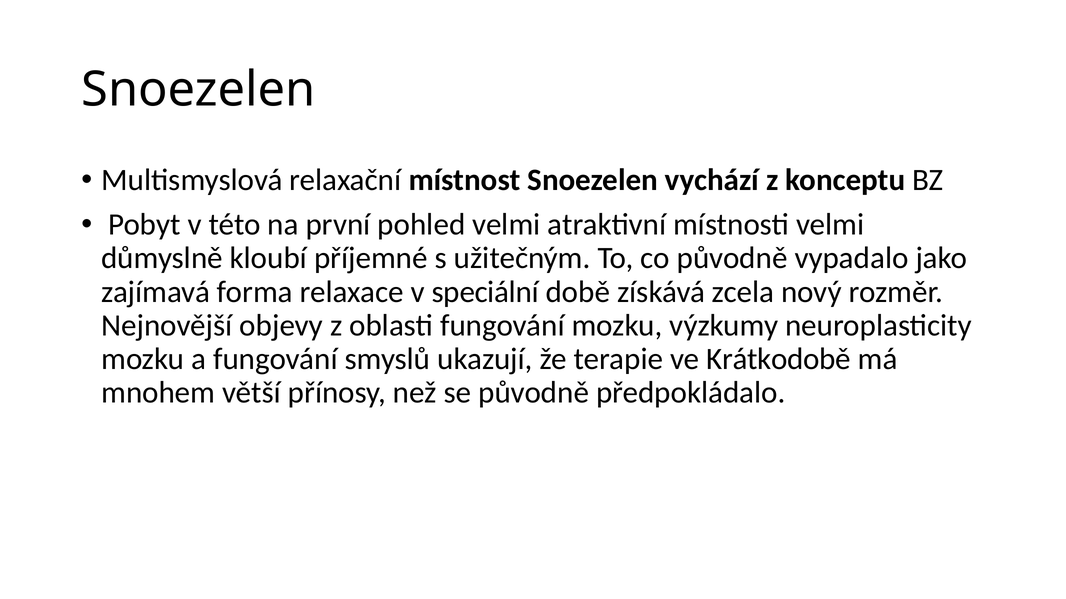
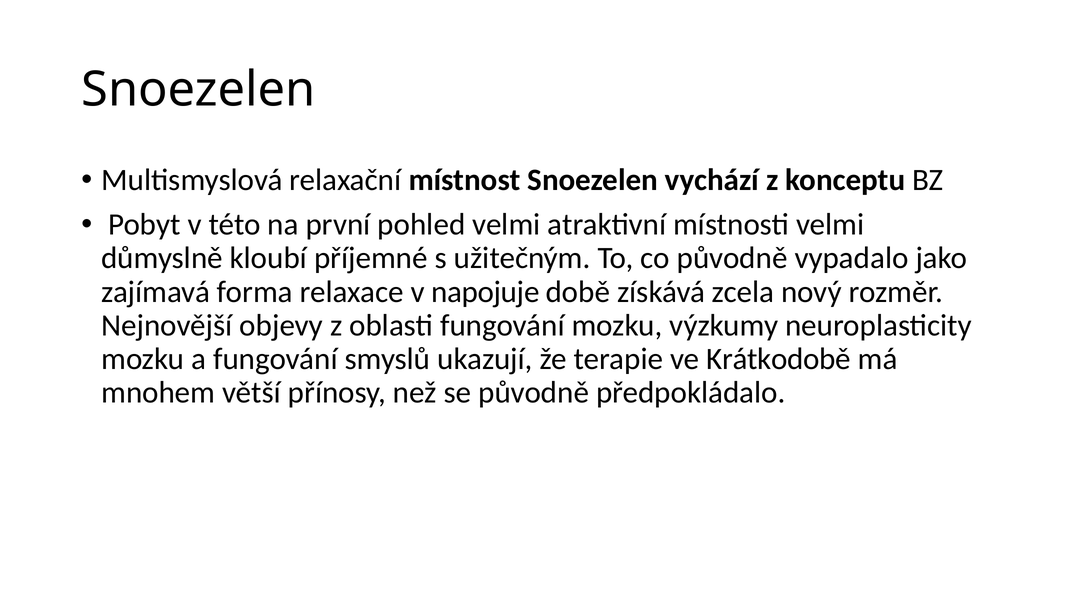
speciální: speciální -> napojuje (485, 292)
